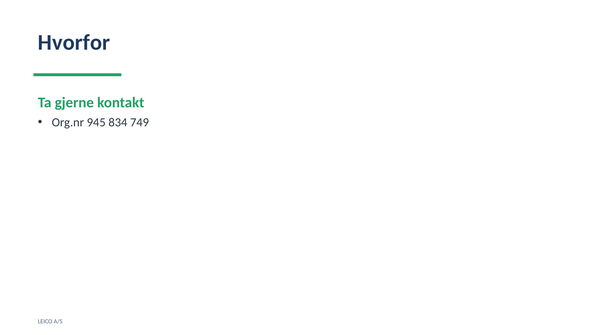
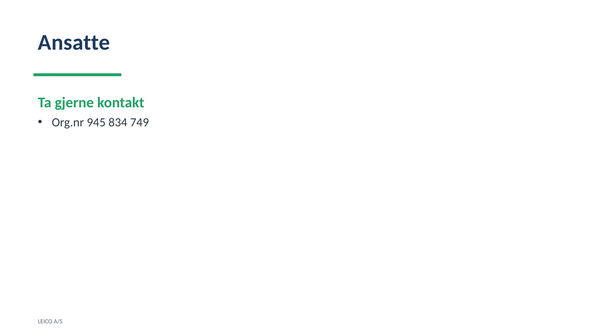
Hvorfor: Hvorfor -> Ansatte (74, 42)
